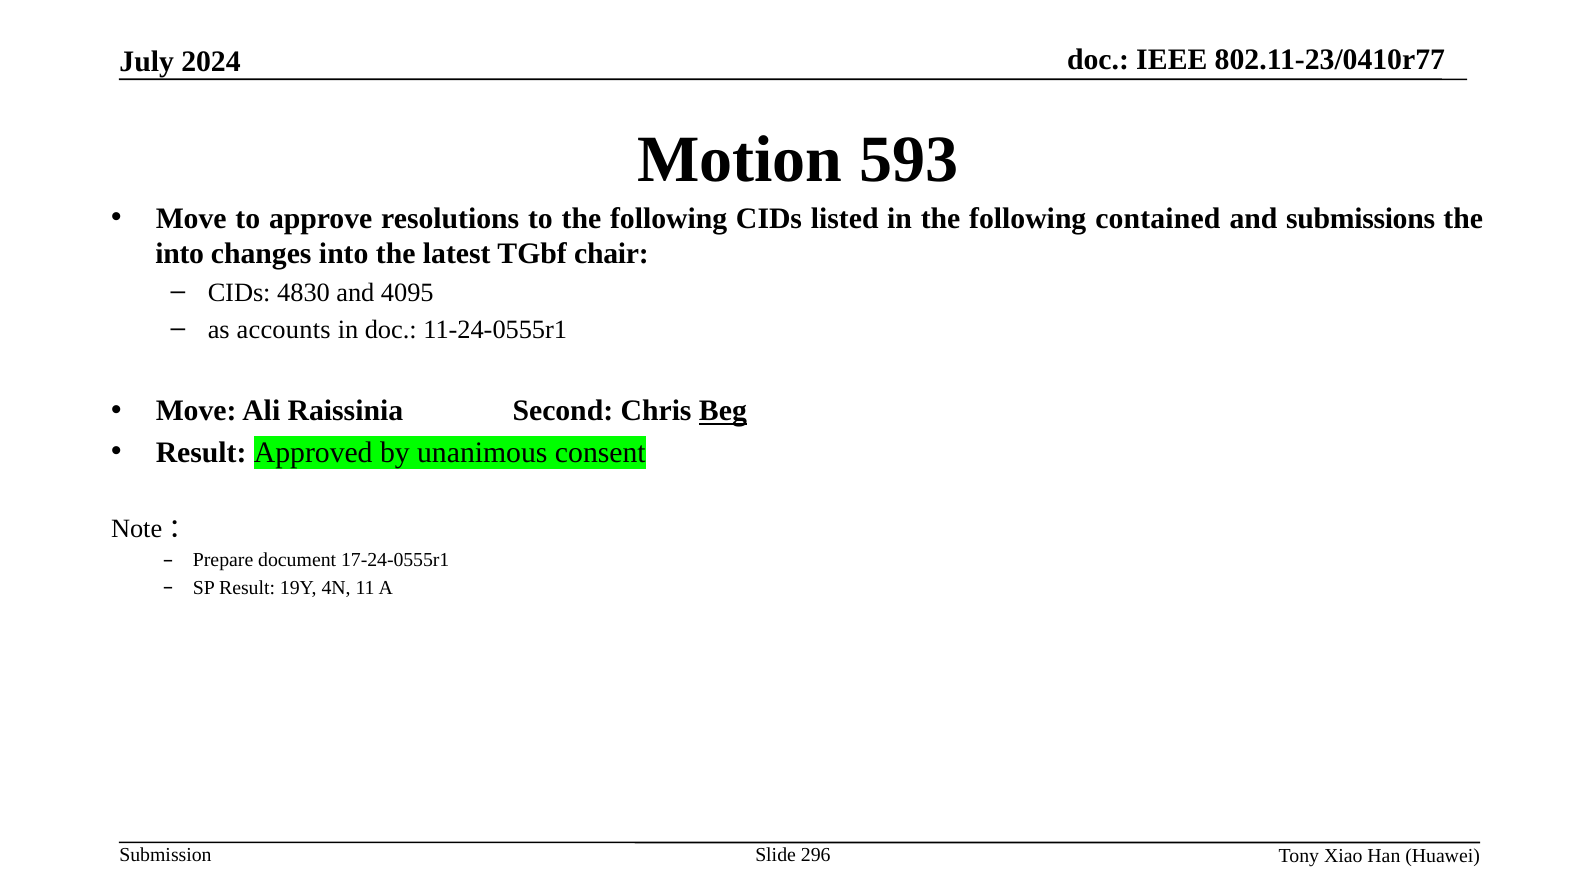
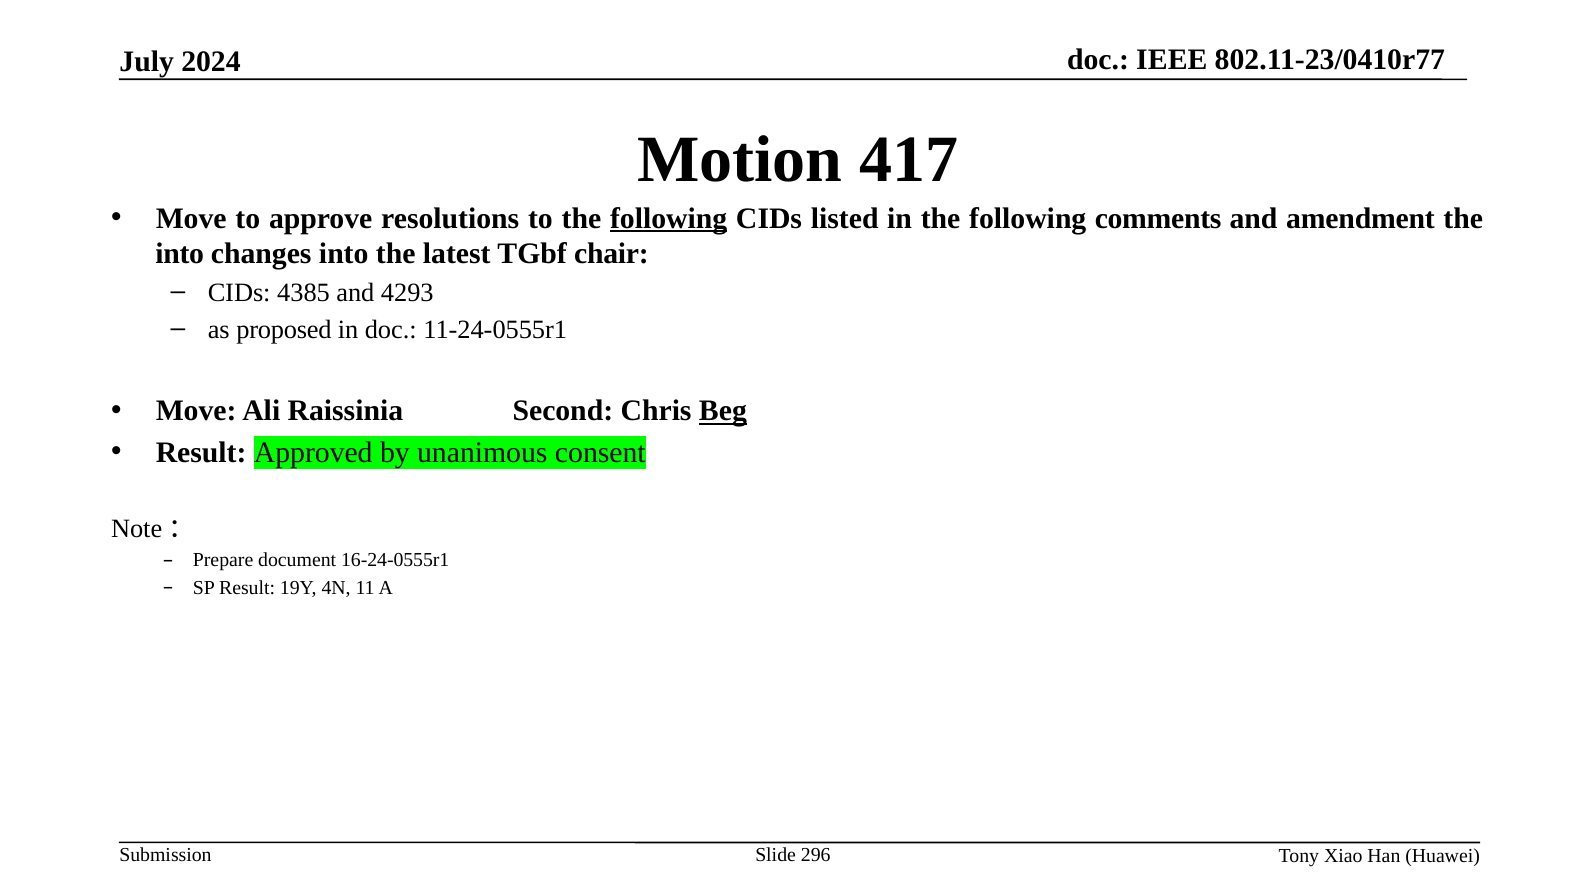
593: 593 -> 417 (909, 159)
following underline: none -> present (669, 218)
contained: contained -> comments (1158, 218)
submissions: submissions -> amendment (1361, 218)
4830: 4830 -> 4385 (304, 293)
4095: 4095 -> 4293 (407, 293)
accounts: accounts -> proposed (284, 330)
17-24-0555r1: 17-24-0555r1 -> 16-24-0555r1 (395, 560)
